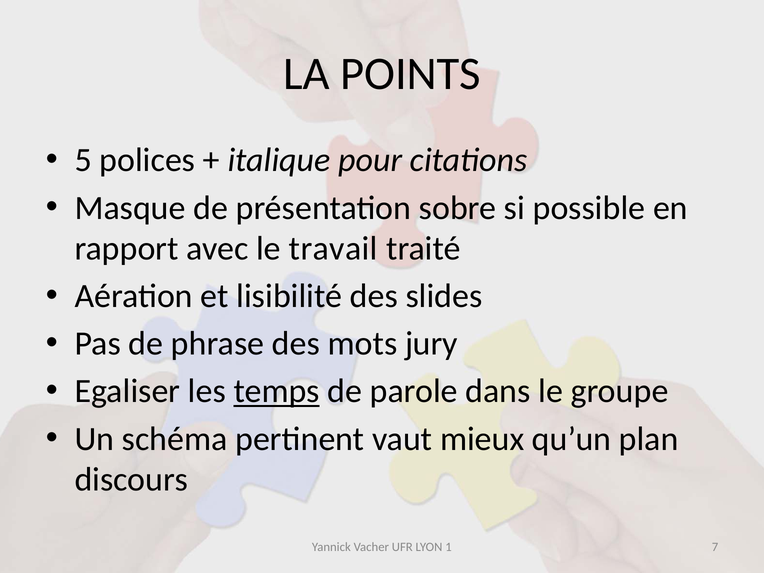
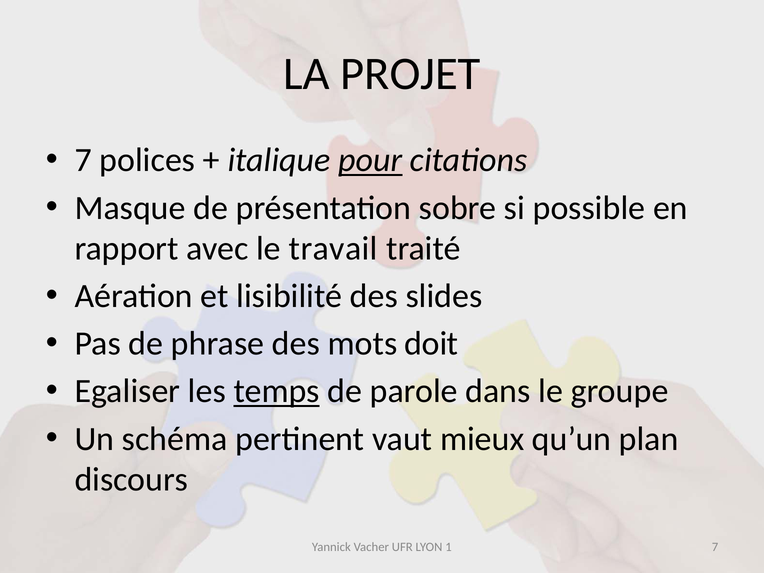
POINTS: POINTS -> PROJET (411, 74)
5: 5 -> 7 (83, 160)
pour underline: none -> present (370, 160)
jury: jury -> doit (431, 344)
